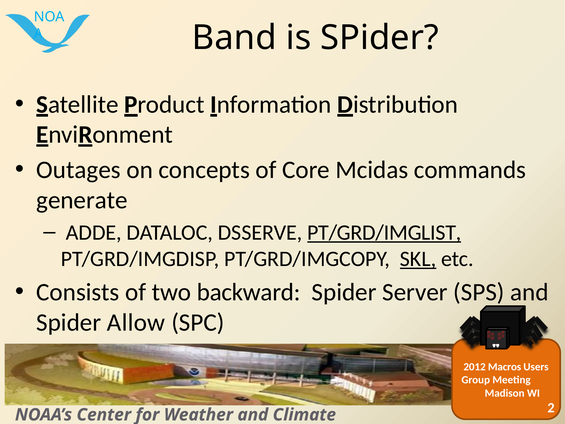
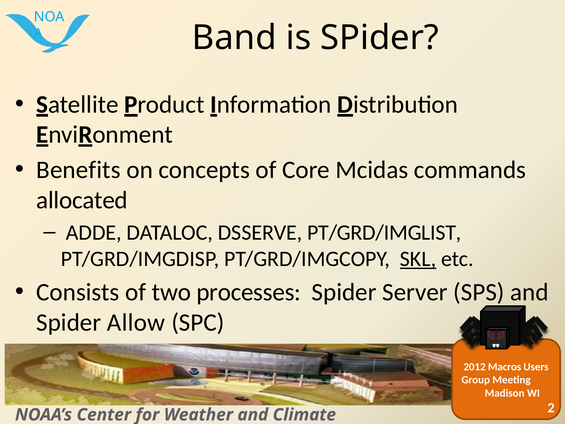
Outages: Outages -> Benefits (78, 170)
generate: generate -> allocated (82, 200)
PT/GRD/IMGLIST underline: present -> none (384, 232)
backward: backward -> processes (249, 292)
